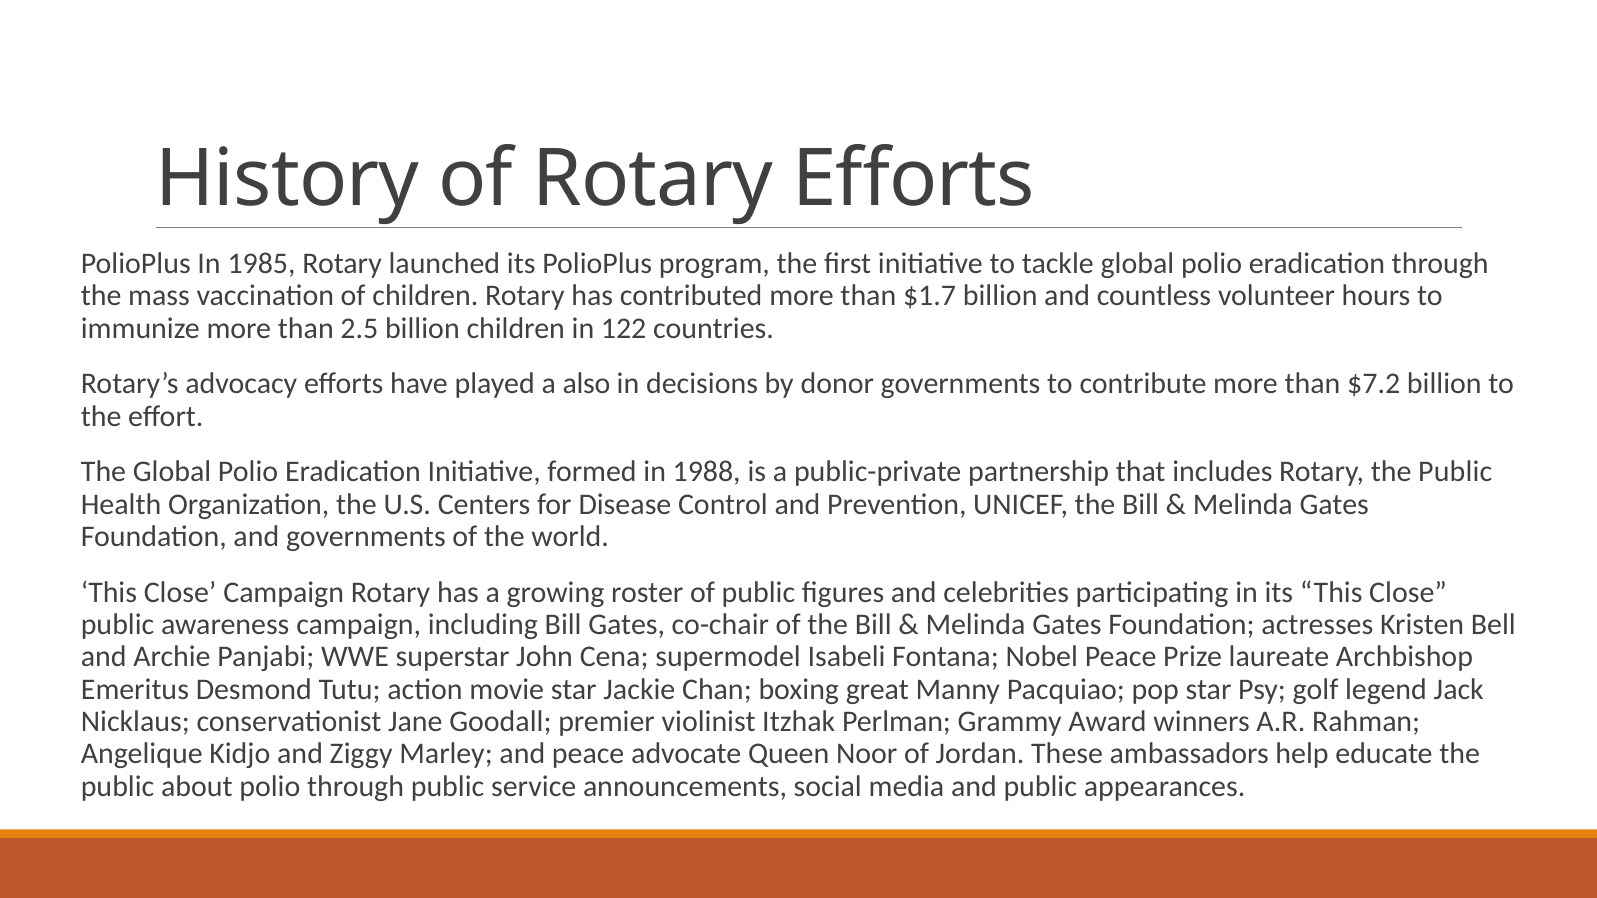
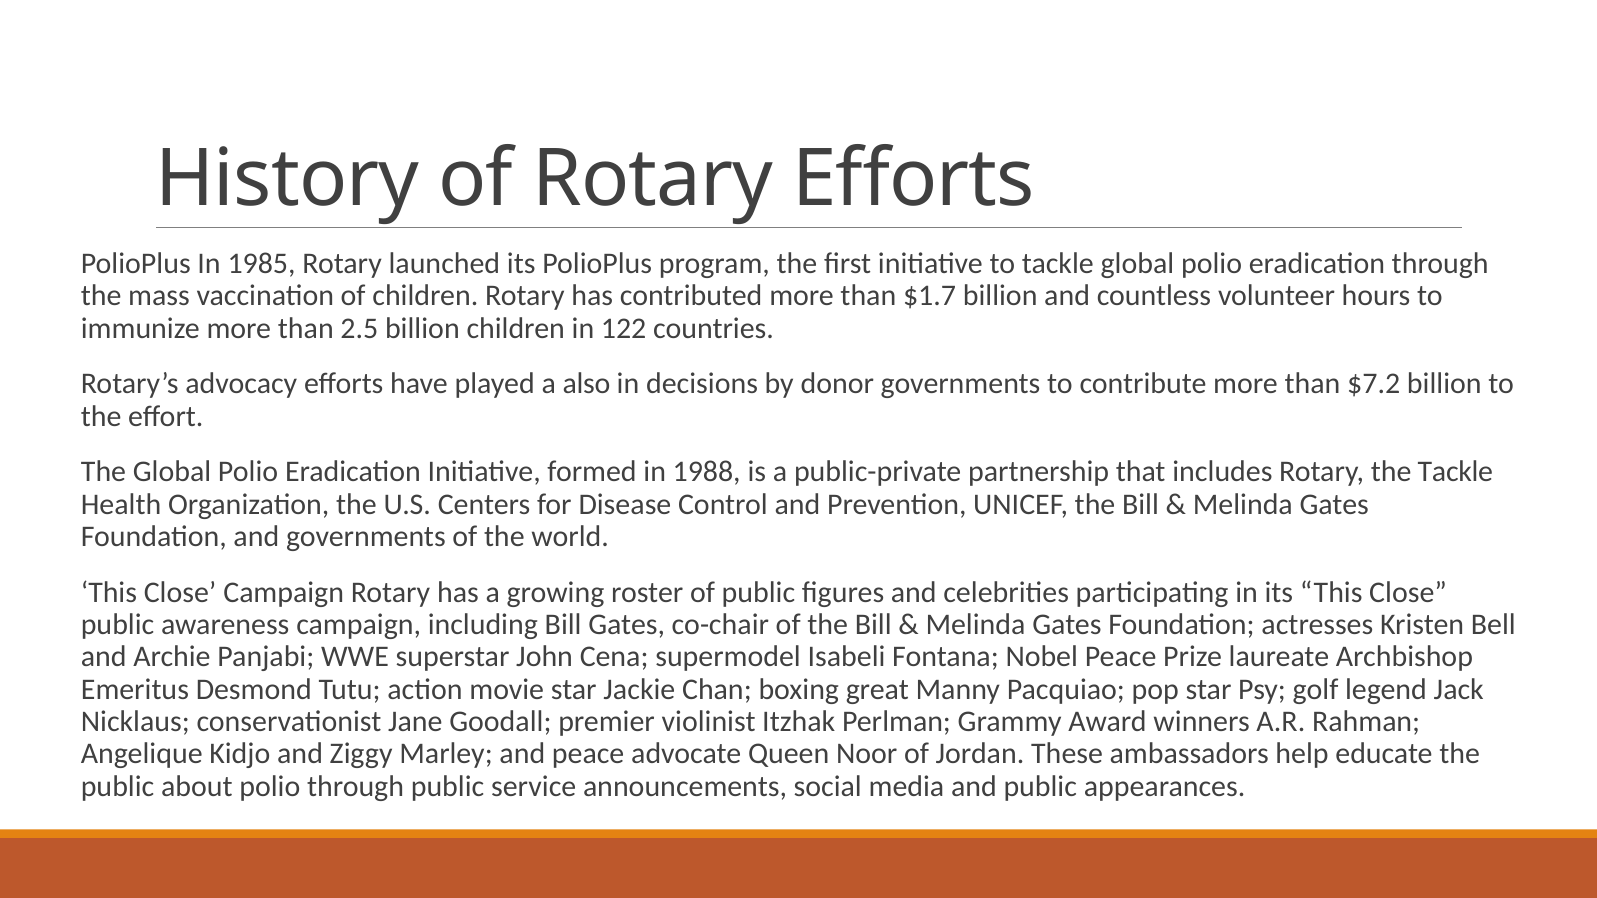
Rotary the Public: Public -> Tackle (1455, 472)
